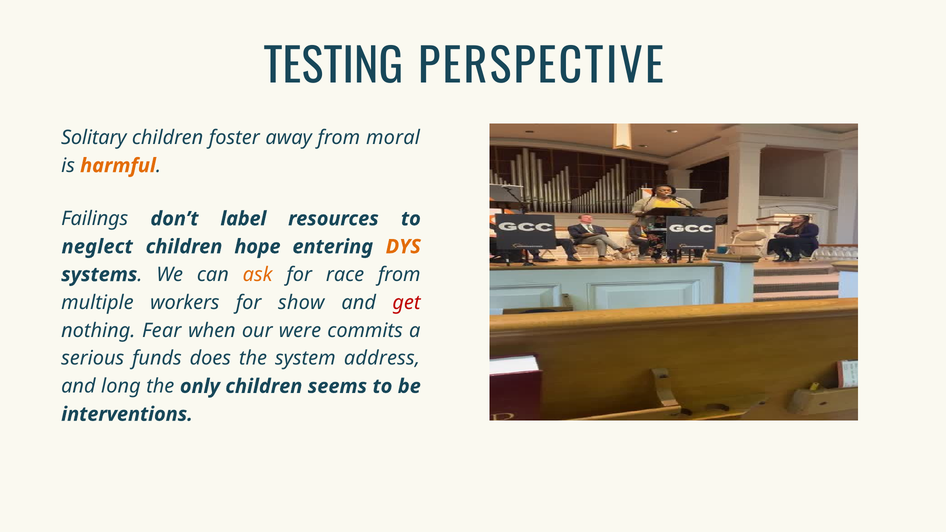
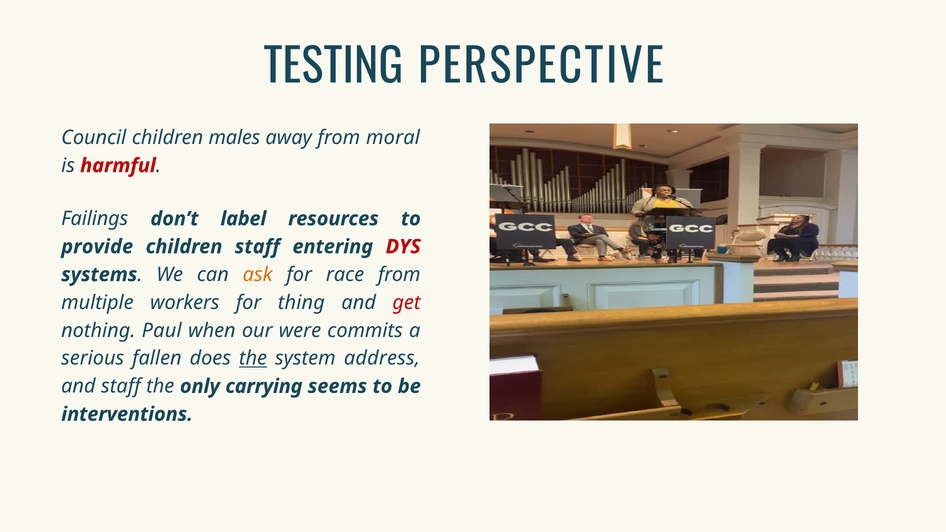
Solitary: Solitary -> Council (94, 138)
foster: foster -> males (234, 138)
harmful colour: orange -> red (118, 166)
neglect: neglect -> provide (97, 247)
children hope: hope -> staff (257, 247)
DYS colour: orange -> red (403, 247)
show: show -> thing (301, 303)
Fear: Fear -> Paul (162, 331)
funds: funds -> fallen (157, 358)
the underline: none -> present (253, 358)
and long: long -> staff (121, 386)
only children: children -> carrying (264, 386)
